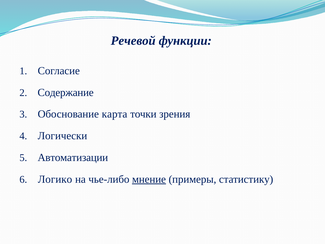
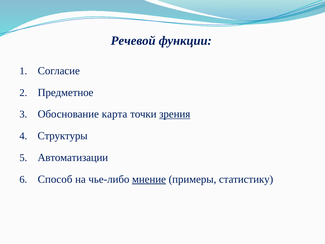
Содержание: Содержание -> Предметное (66, 92)
зрения underline: none -> present (175, 114)
Логически: Логически -> Структуры (63, 136)
Логико: Логико -> Способ (55, 179)
